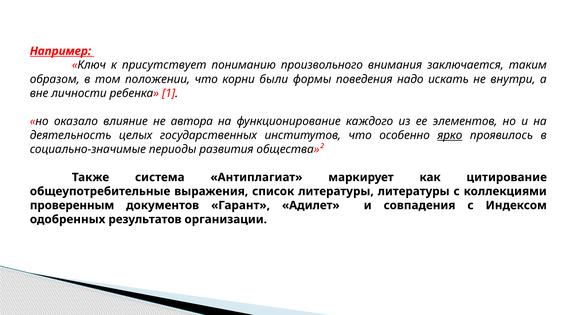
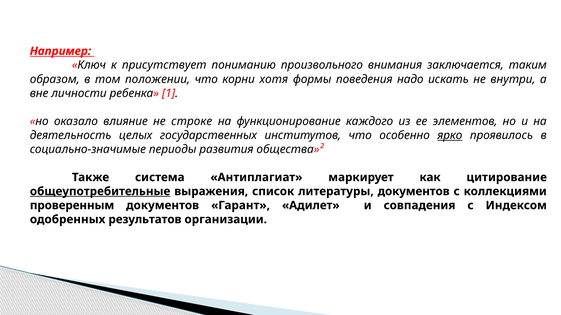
были: были -> хотя (274, 79)
автора: автора -> строке (192, 121)
общеупотребительные underline: none -> present (100, 192)
литературы литературы: литературы -> документов (414, 192)
